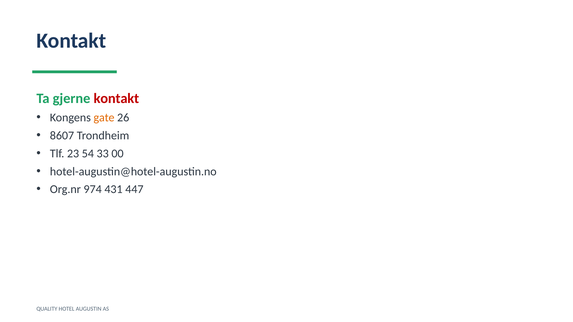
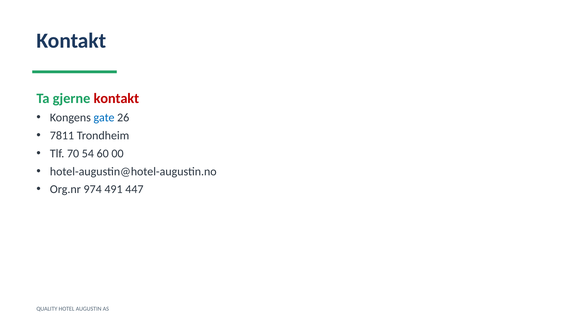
gate colour: orange -> blue (104, 118)
8607: 8607 -> 7811 (62, 136)
23: 23 -> 70 (73, 154)
33: 33 -> 60 (103, 154)
431: 431 -> 491 (114, 189)
